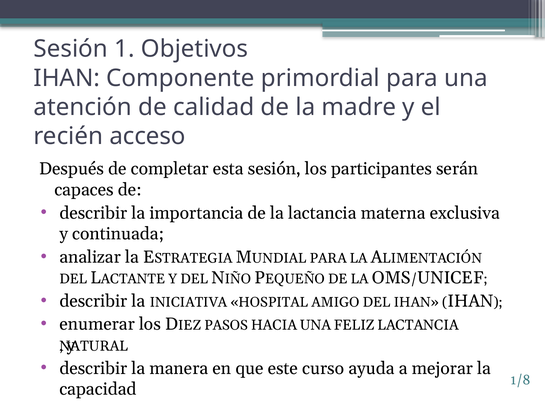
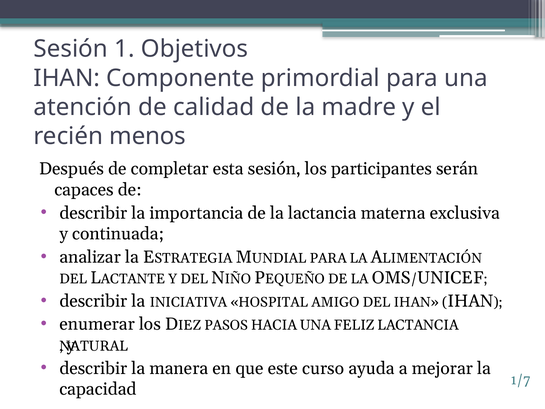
acceso: acceso -> menos (148, 136)
1/8: 1/8 -> 1/7 (521, 380)
